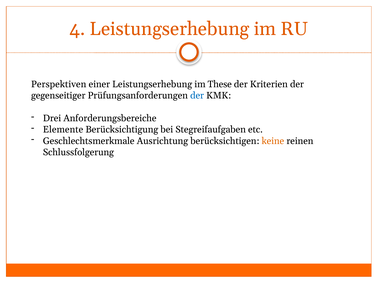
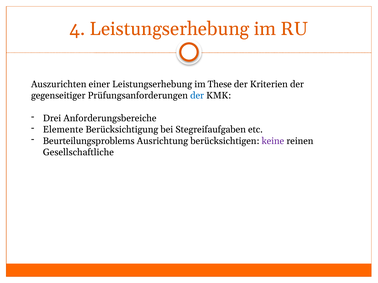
Perspektiven: Perspektiven -> Auszurichten (59, 84)
Geschlechtsmerkmale: Geschlechtsmerkmale -> Beurteilungsproblems (89, 141)
keine colour: orange -> purple (273, 141)
Schlussfolgerung: Schlussfolgerung -> Gesellschaftliche (78, 152)
